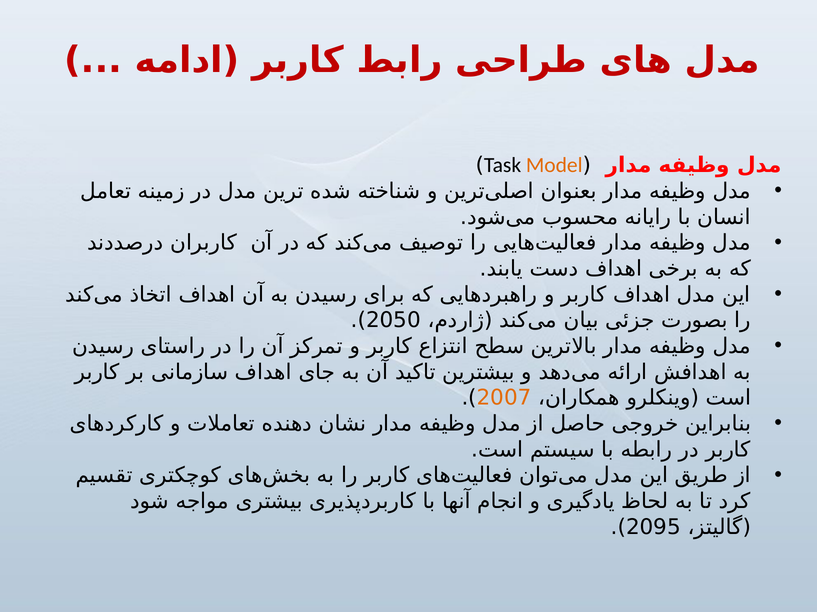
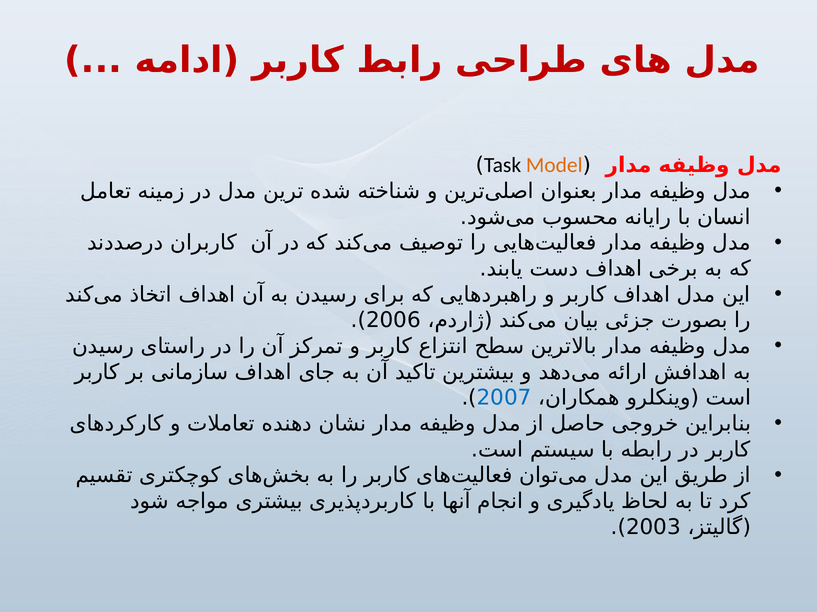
2050: 2050 -> 2006 (393, 321)
2007 colour: orange -> blue (504, 398)
2095: 2095 -> 2003 (653, 528)
